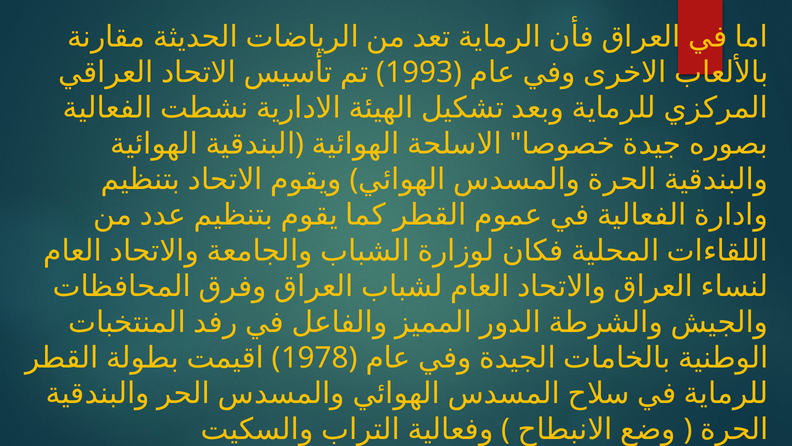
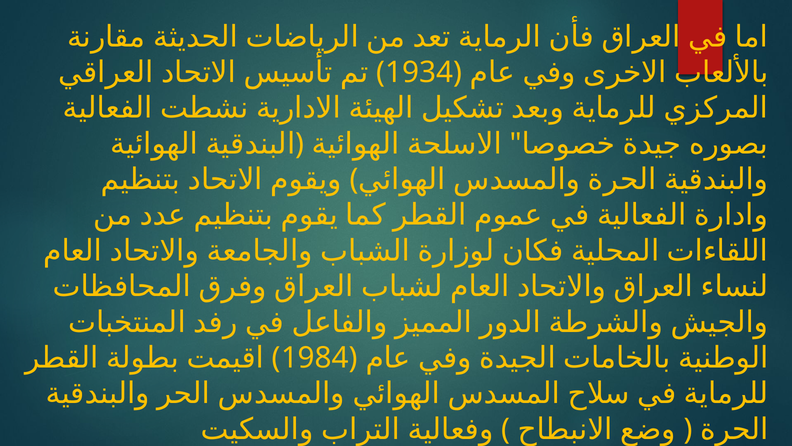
1993: 1993 -> 1934 (419, 72)
1978: 1978 -> 1984 (315, 357)
